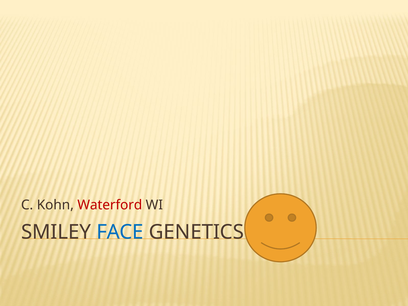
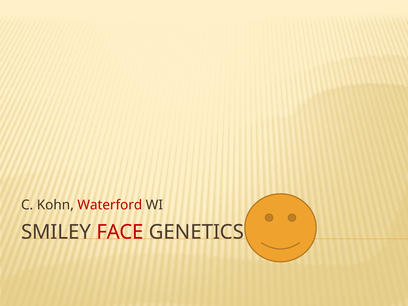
FACE colour: blue -> red (120, 232)
